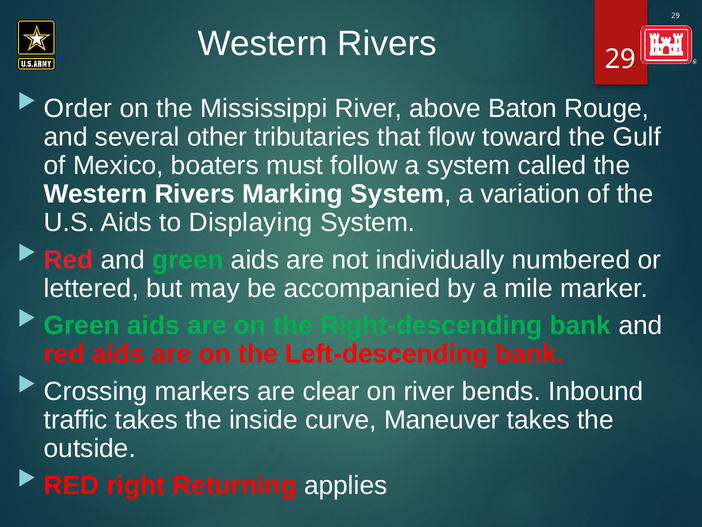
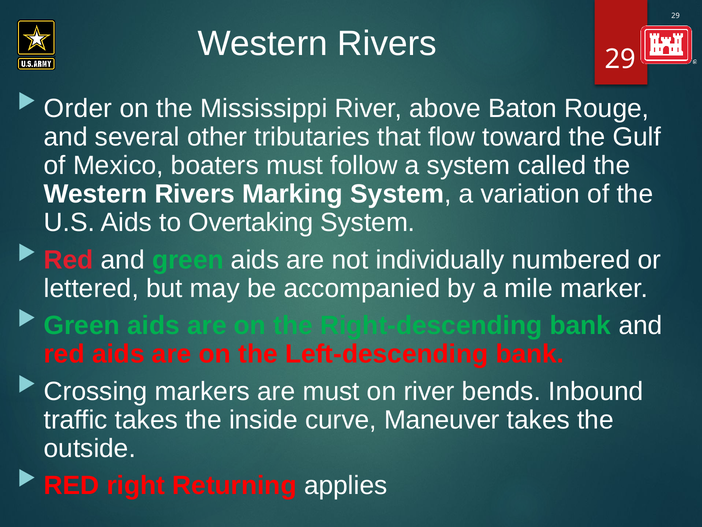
Displaying: Displaying -> Overtaking (251, 223)
are clear: clear -> must (331, 391)
